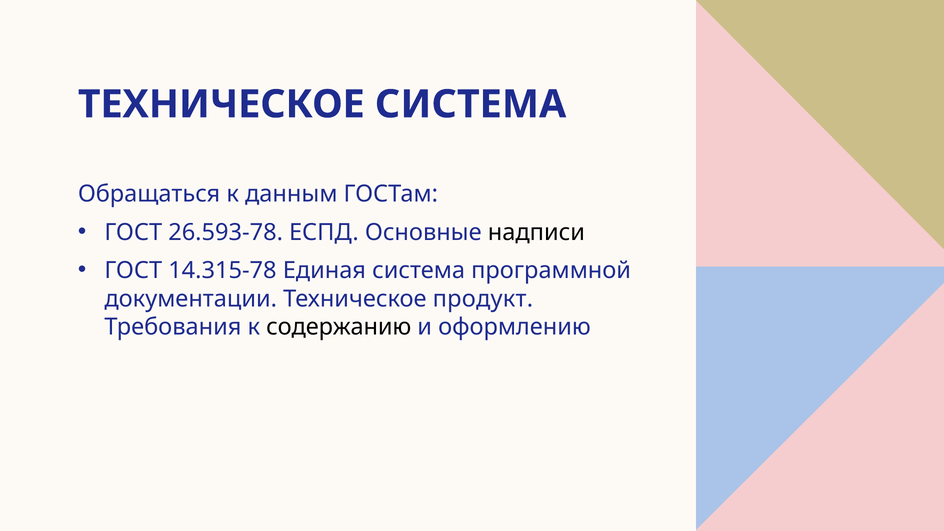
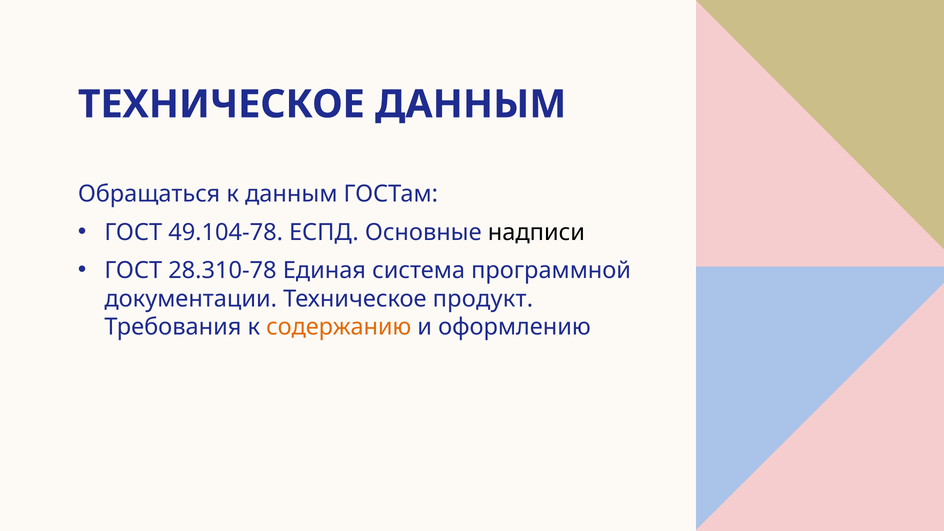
ТЕХНИЧЕСКОЕ СИСТЕМА: СИСТЕМА -> ДАННЫМ (471, 104)
26.593-78: 26.593-78 -> 49.104-78 (226, 232)
14.315-78: 14.315-78 -> 28.310-78 (222, 270)
содержанию colour: black -> orange (339, 327)
